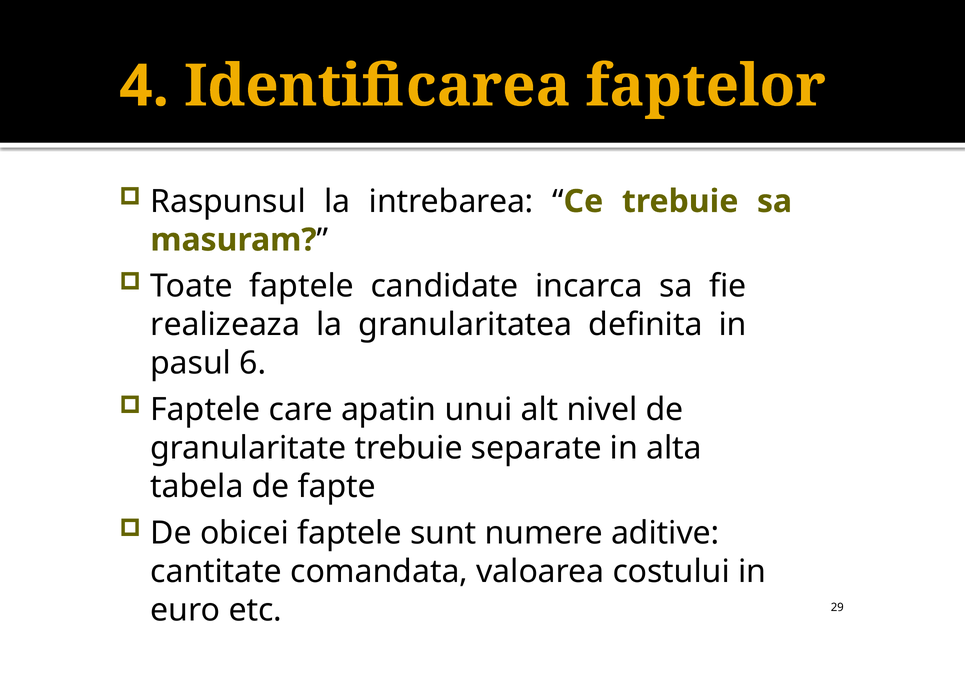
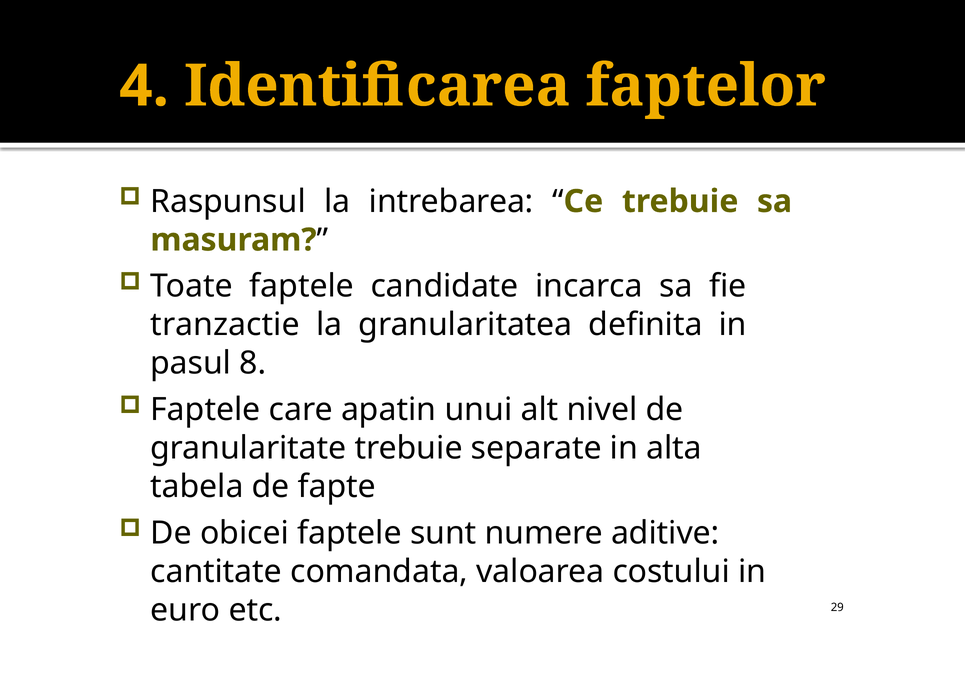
realizeaza: realizeaza -> tranzactie (225, 325)
6: 6 -> 8 (253, 363)
